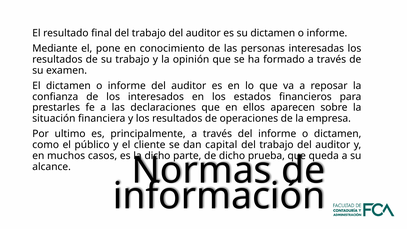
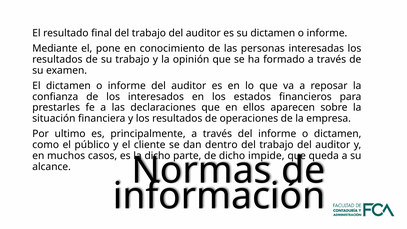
capital: capital -> dentro (221, 145)
prueba: prueba -> impide (266, 156)
